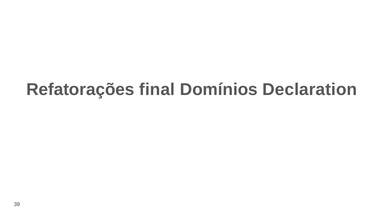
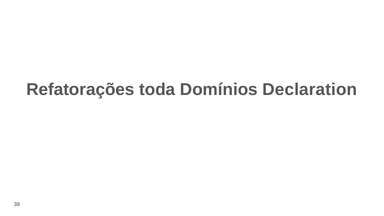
final: final -> toda (157, 89)
